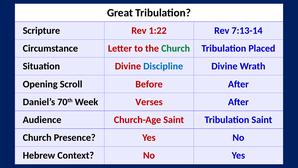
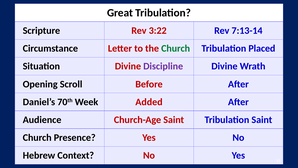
1:22: 1:22 -> 3:22 (158, 31)
Discipline colour: blue -> purple (163, 66)
Verses: Verses -> Added (149, 102)
